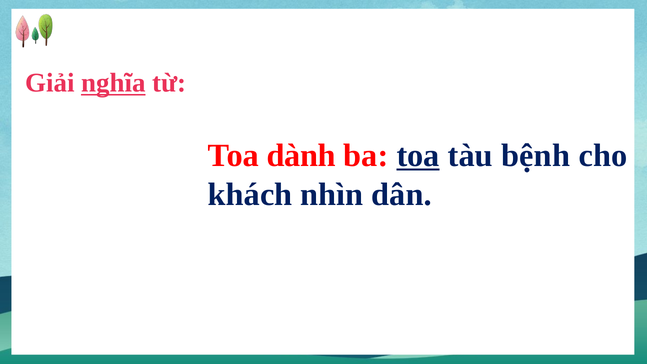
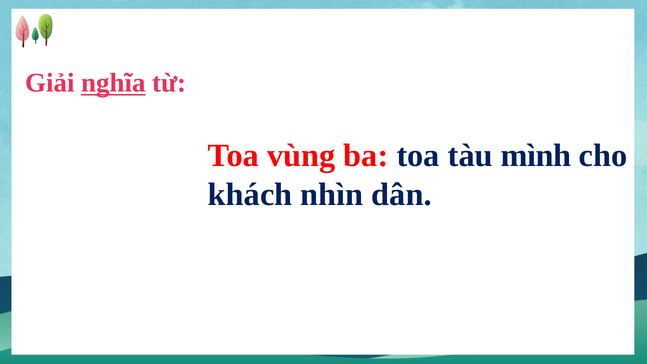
dành: dành -> vùng (301, 156)
toa underline: present -> none (418, 156)
bệnh: bệnh -> mình (536, 156)
